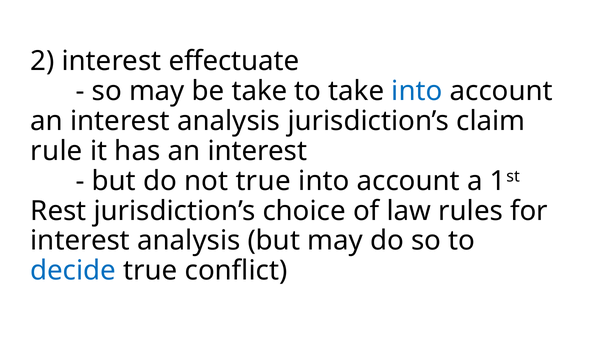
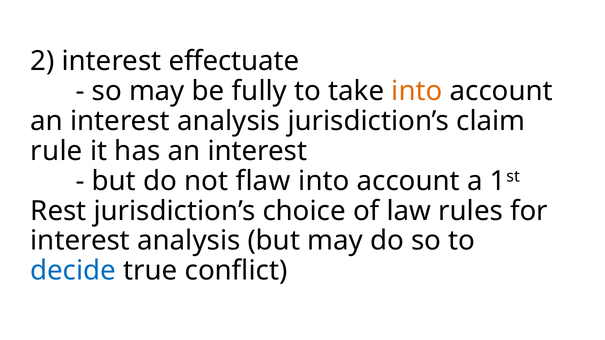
be take: take -> fully (259, 91)
into colour: blue -> orange (417, 91)
not true: true -> flaw (263, 181)
